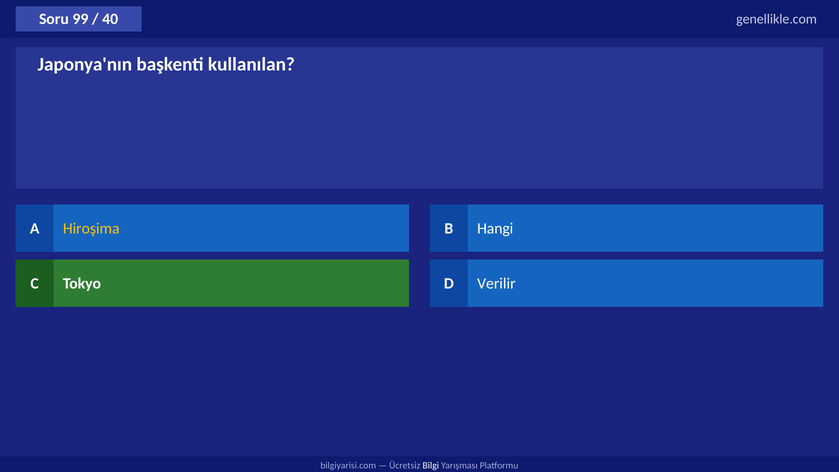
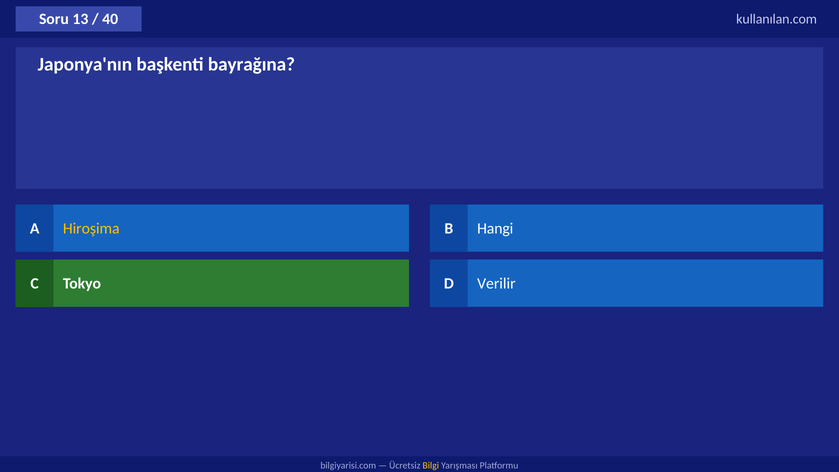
99: 99 -> 13 (80, 19)
genellikle.com: genellikle.com -> kullanılan.com (777, 19)
kullanılan: kullanılan -> bayrağına (251, 65)
Bilgi colour: white -> yellow (431, 465)
